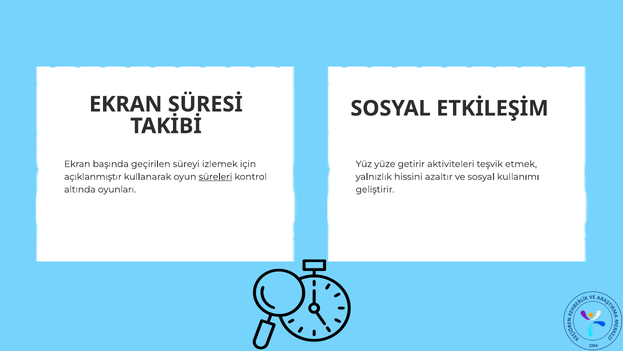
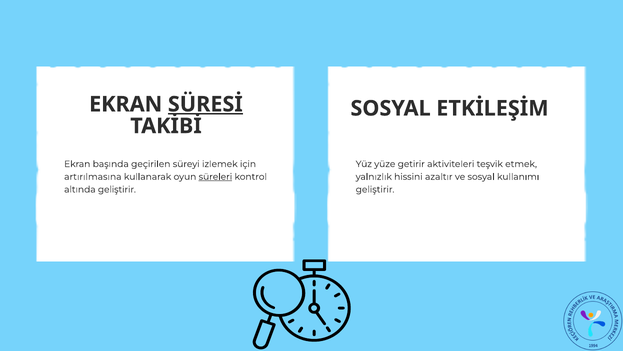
SÜRESİ underline: none -> present (205, 104)
açıklanmıştır: açıklanmıştır -> artırılmasına (93, 176)
altında oyunları: oyunları -> geliştirir (117, 189)
